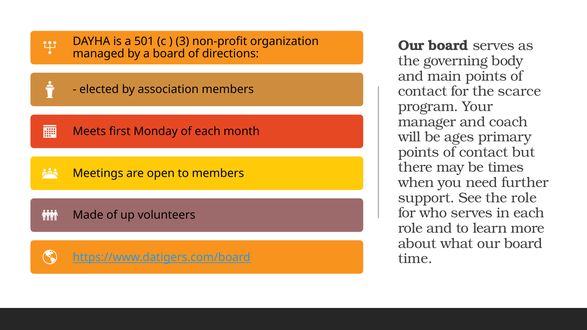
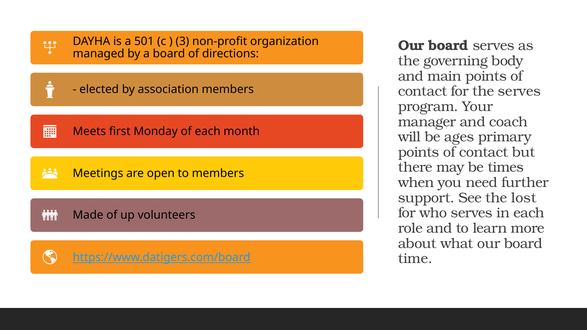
the scarce: scarce -> serves (519, 91)
the role: role -> lost (524, 198)
